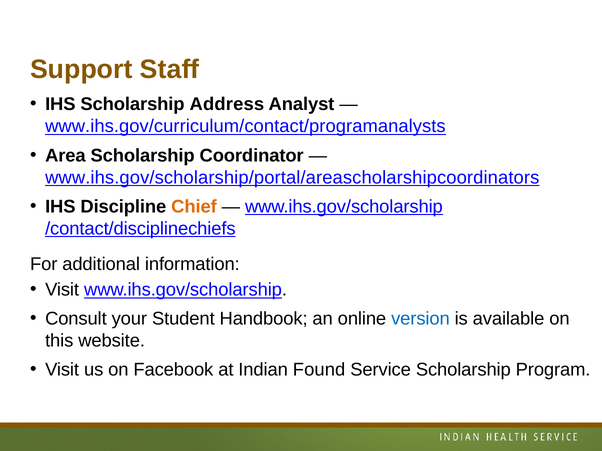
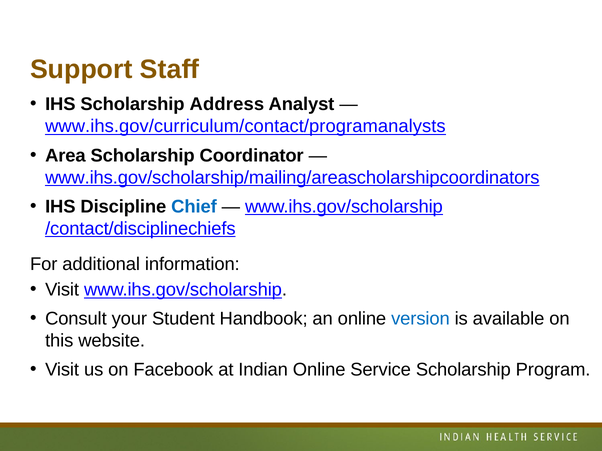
www.ihs.gov/scholarship/portal/areascholarshipcoordinators: www.ihs.gov/scholarship/portal/areascholarshipcoordinators -> www.ihs.gov/scholarship/mailing/areascholarshipcoordinators (292, 178)
Chief colour: orange -> blue (194, 207)
Indian Found: Found -> Online (319, 370)
